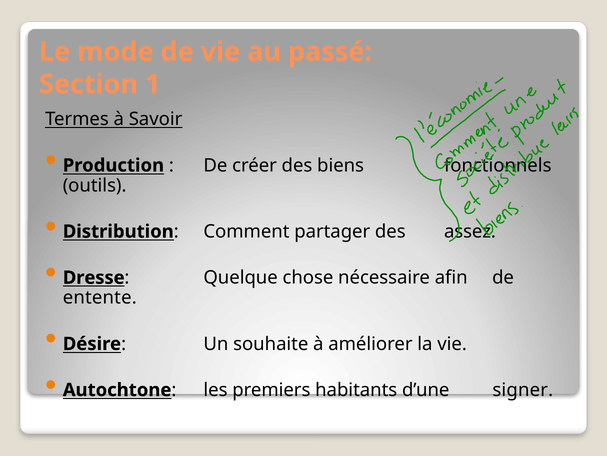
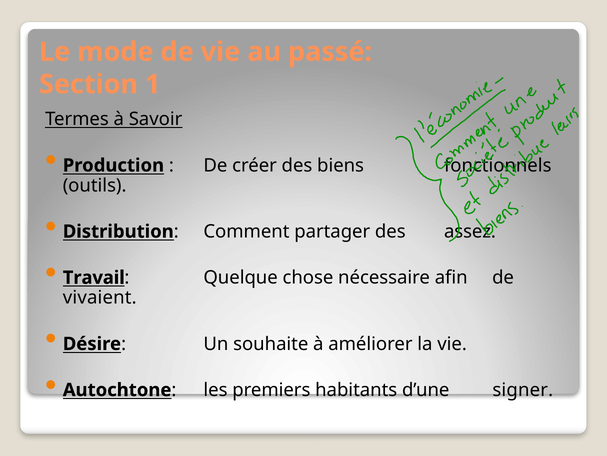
Dresse: Dresse -> Travail (94, 277)
entente: entente -> vivaient (100, 297)
